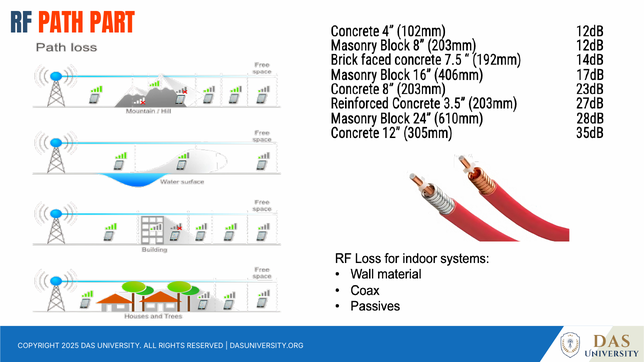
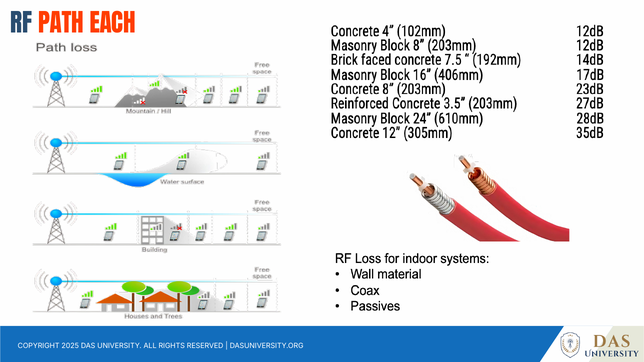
PART: PART -> EACH (113, 25)
